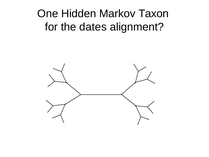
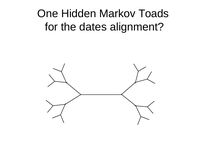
Taxon: Taxon -> Toads (154, 14)
